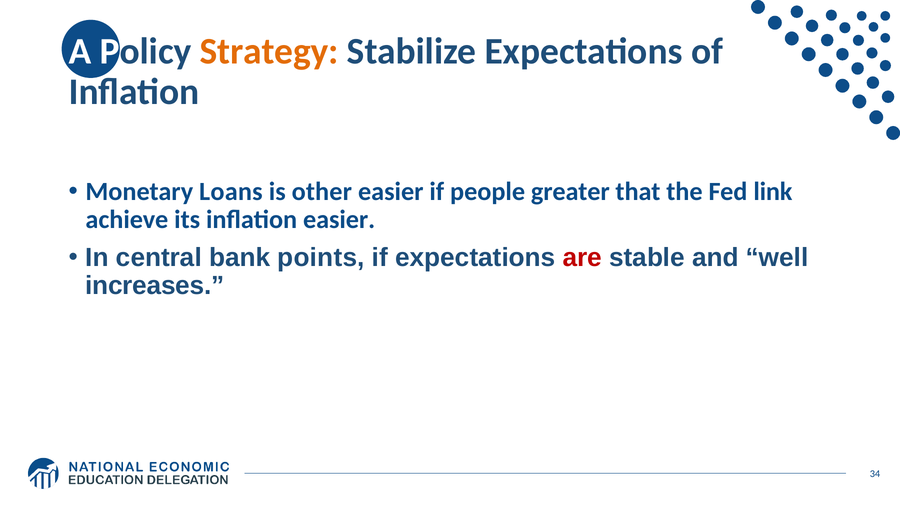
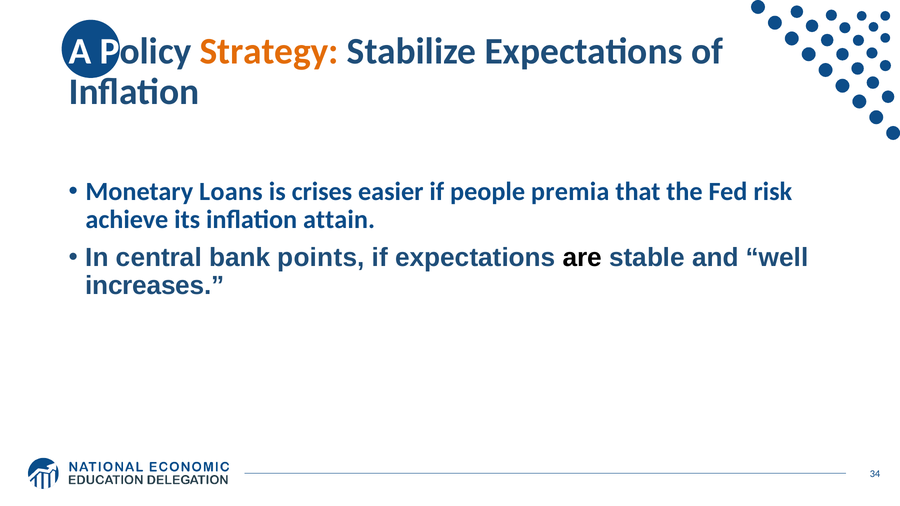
other: other -> crises (322, 192)
greater: greater -> premia (570, 192)
link: link -> risk (773, 192)
inflation easier: easier -> attain (339, 220)
are colour: red -> black (582, 258)
